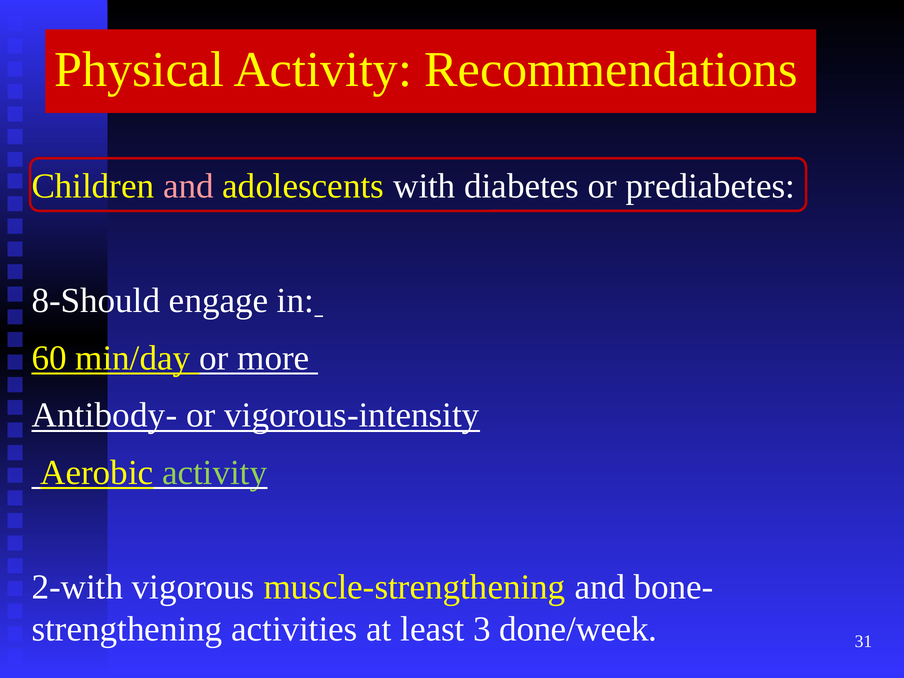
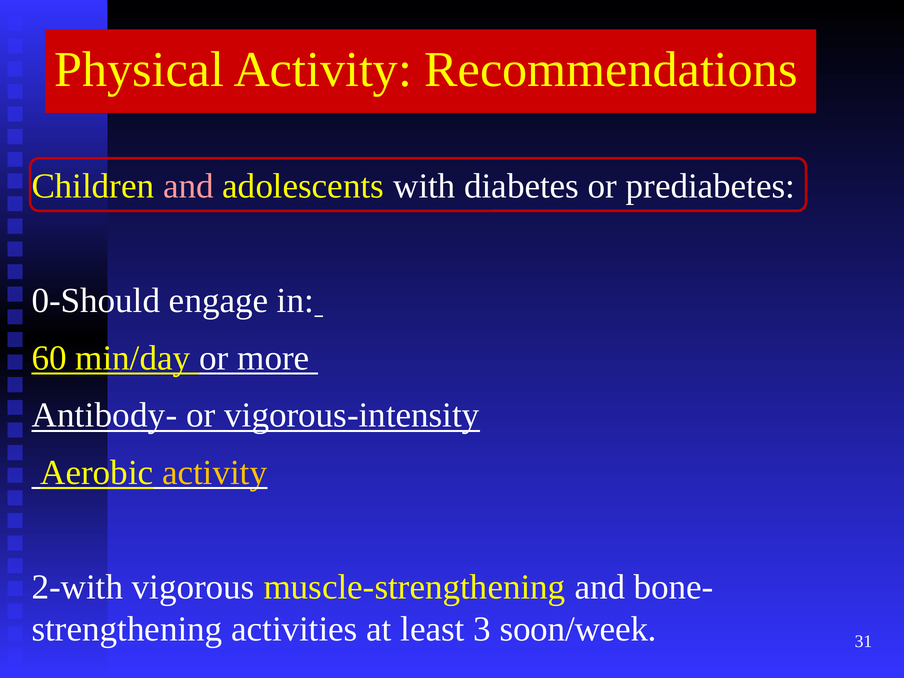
8-Should: 8-Should -> 0-Should (96, 301)
activity colour: light green -> yellow (215, 473)
done/week: done/week -> soon/week (578, 629)
